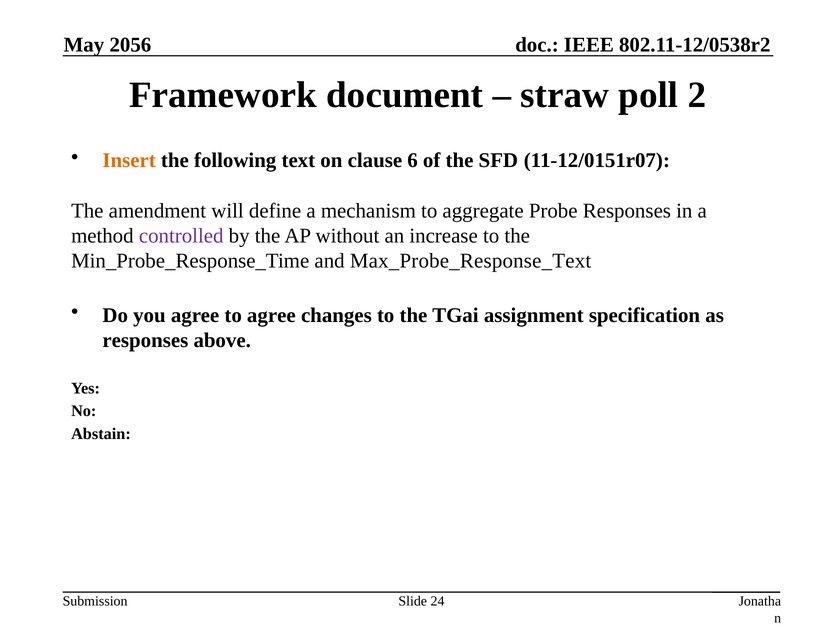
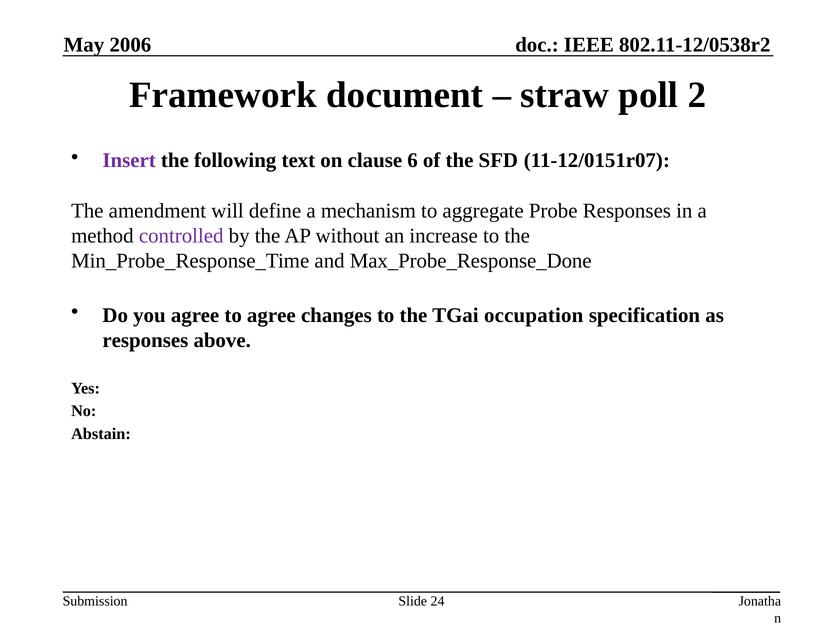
2056: 2056 -> 2006 (130, 45)
Insert colour: orange -> purple (129, 161)
Max_Probe_Response_Text: Max_Probe_Response_Text -> Max_Probe_Response_Done (471, 261)
assignment: assignment -> occupation (534, 315)
